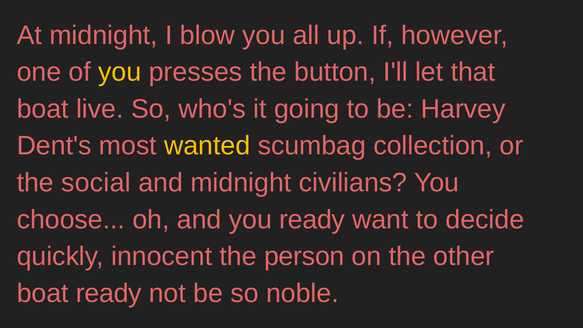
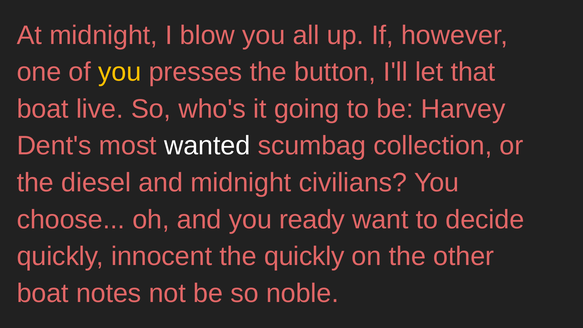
wanted colour: yellow -> white (207, 146)
social: social -> diesel (96, 183)
the person: person -> quickly (304, 256)
boat ready: ready -> notes (109, 293)
